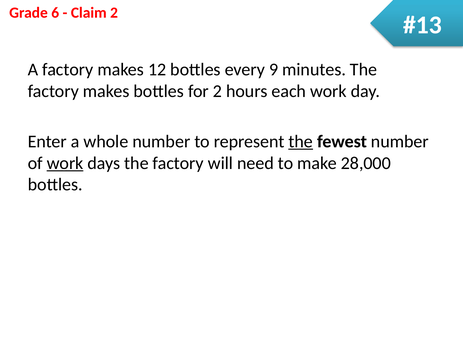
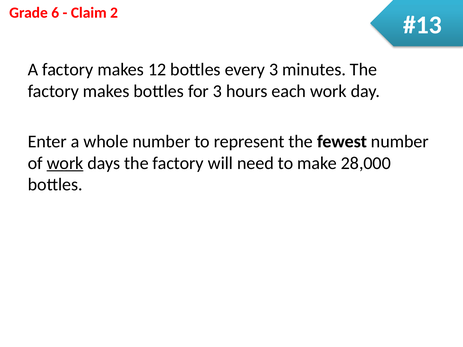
every 9: 9 -> 3 (274, 70)
for 2: 2 -> 3 (217, 91)
the underline: present -> none (301, 142)
